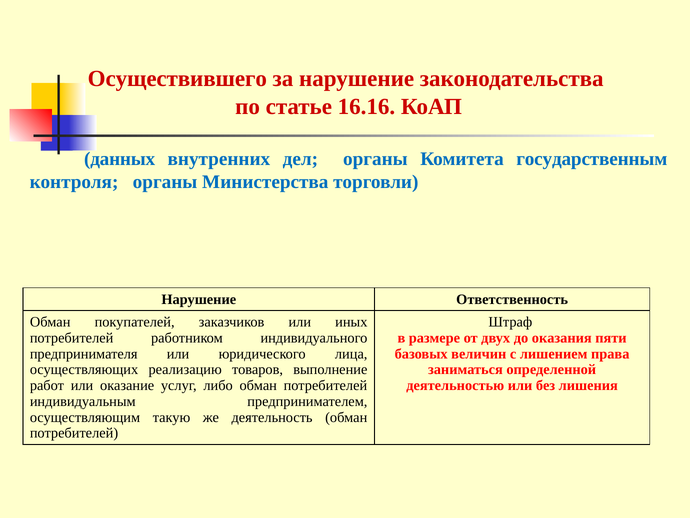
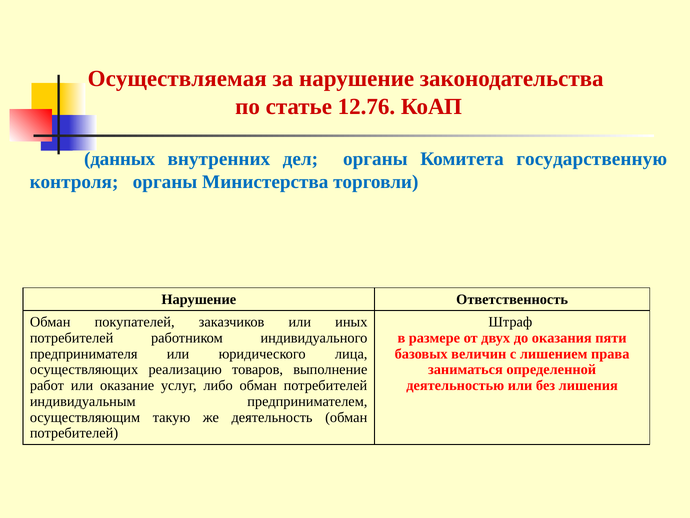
Осуществившего: Осуществившего -> Осуществляемая (177, 79)
16.16: 16.16 -> 12.76 (366, 106)
государственным: государственным -> государственную (592, 159)
